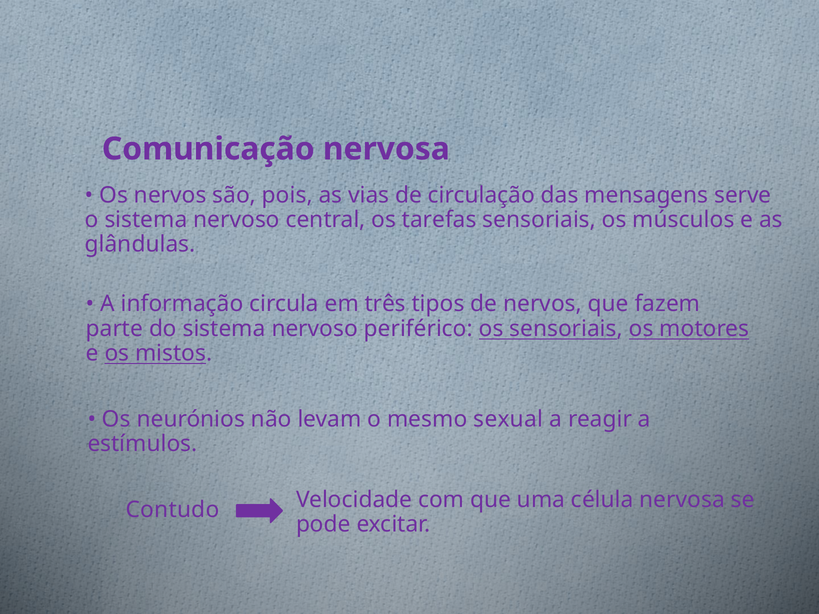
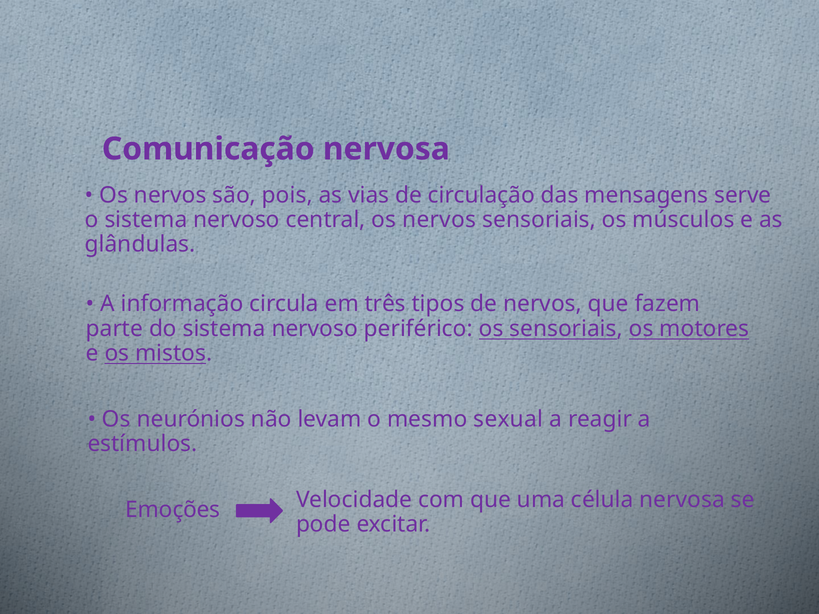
central os tarefas: tarefas -> nervos (439, 220)
Contudo: Contudo -> Emoções (173, 510)
